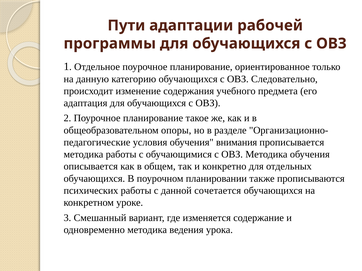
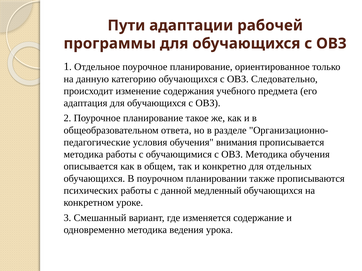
опоры: опоры -> ответа (176, 130)
сочетается: сочетается -> медленный (218, 191)
